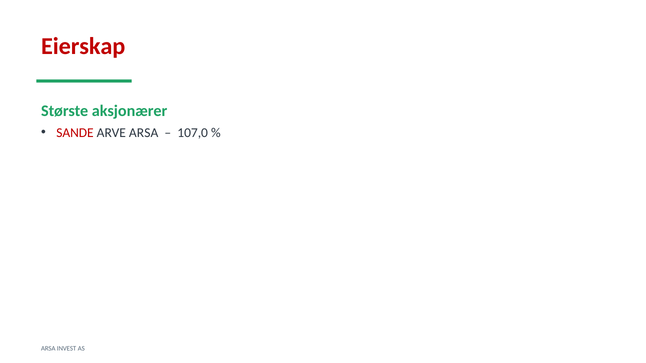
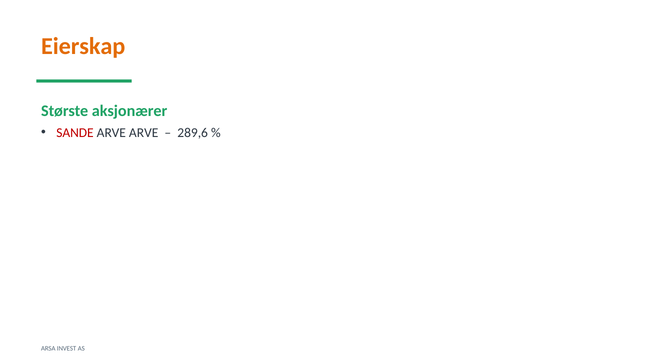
Eierskap colour: red -> orange (83, 46)
ARVE ARSA: ARSA -> ARVE (144, 133)
107,0: 107,0 -> 289,6 (193, 133)
